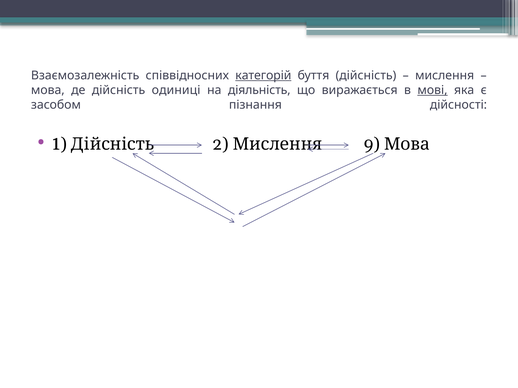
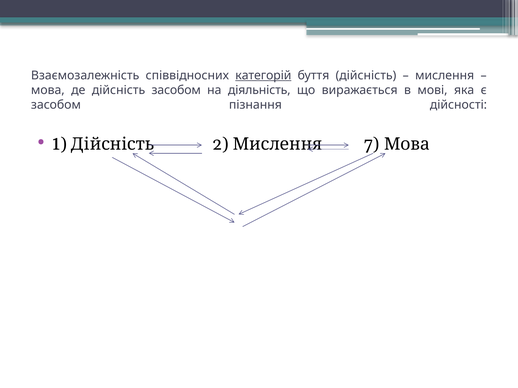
дійсність одиниці: одиниці -> засобом (176, 90)
мові underline: present -> none (432, 90)
9: 9 -> 7 (372, 144)
